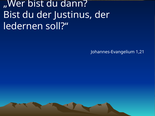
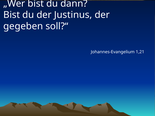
ledernen: ledernen -> gegeben (23, 26)
